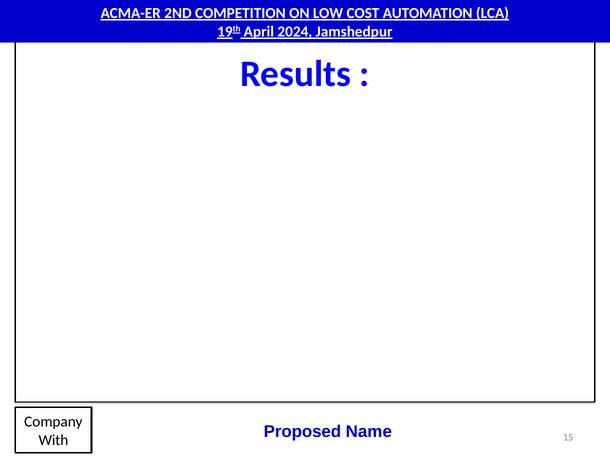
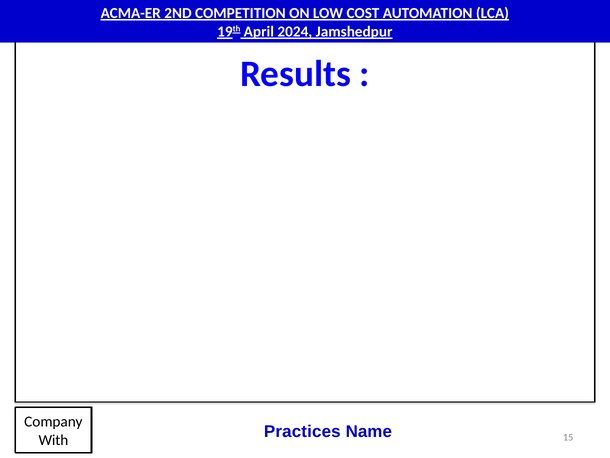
Proposed: Proposed -> Practices (302, 431)
